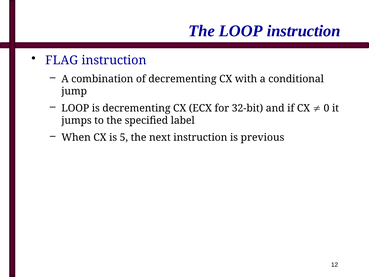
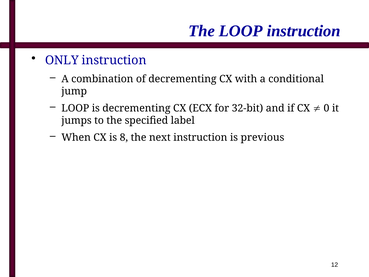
FLAG: FLAG -> ONLY (62, 60)
5: 5 -> 8 (124, 137)
